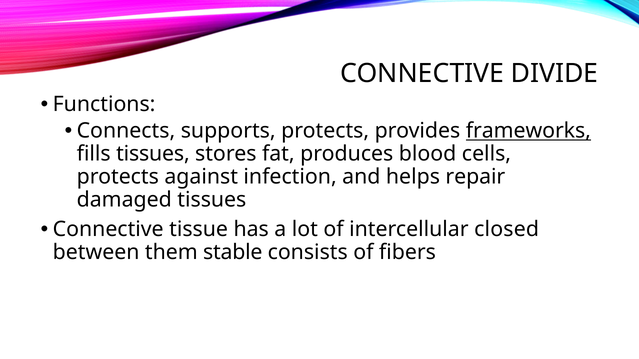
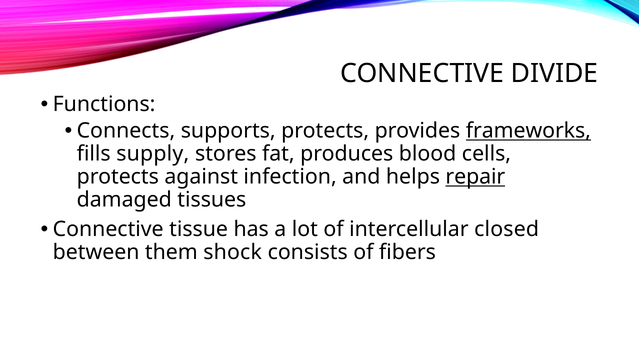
fills tissues: tissues -> supply (153, 154)
repair underline: none -> present (475, 177)
stable: stable -> shock (233, 253)
